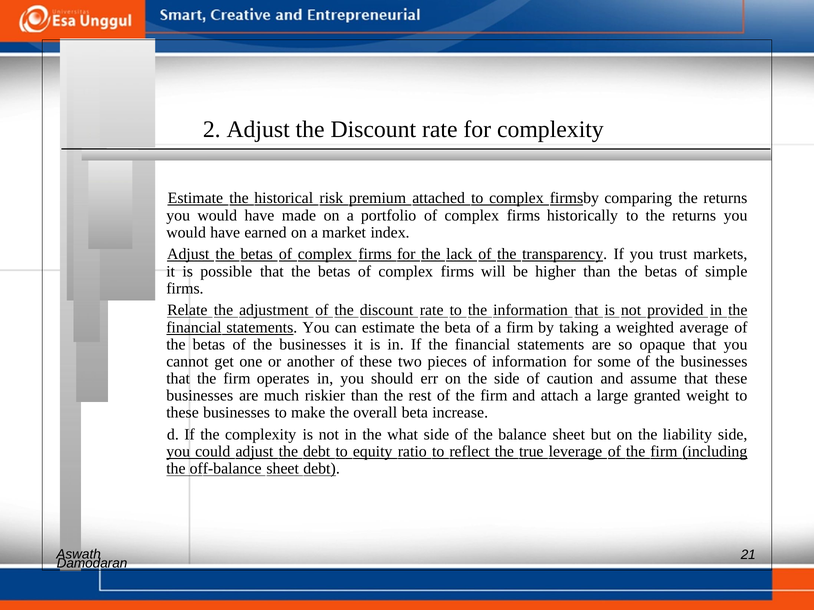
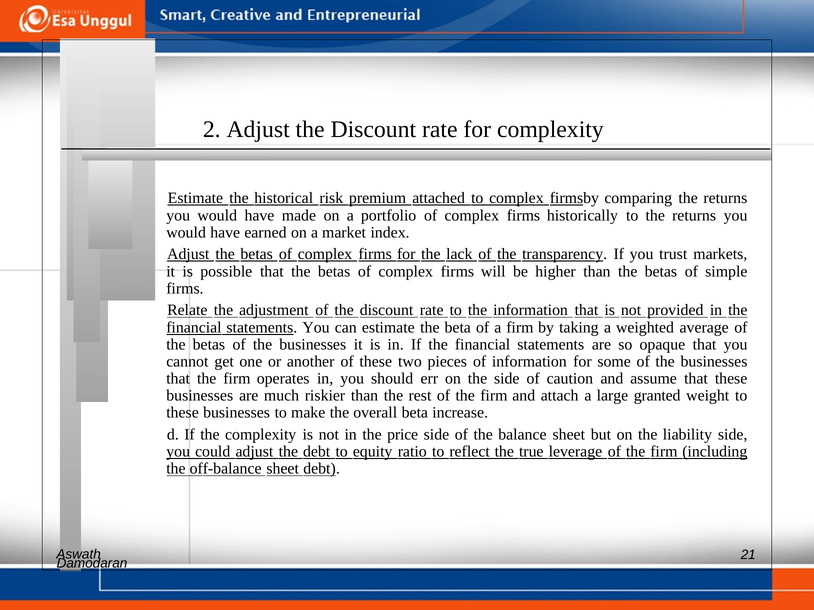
what: what -> price (403, 435)
